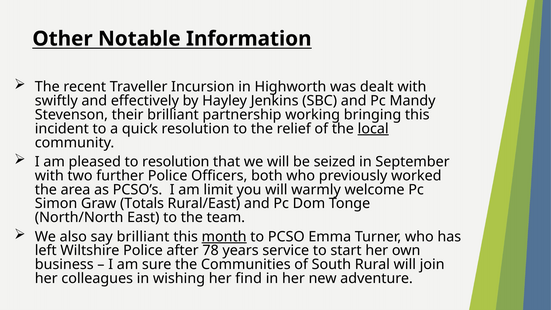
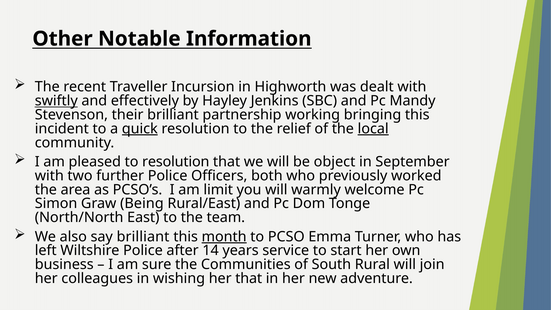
swiftly underline: none -> present (56, 101)
quick underline: none -> present (140, 129)
seized: seized -> object (335, 162)
Totals: Totals -> Being (142, 204)
78: 78 -> 14 (211, 251)
her find: find -> that (249, 278)
